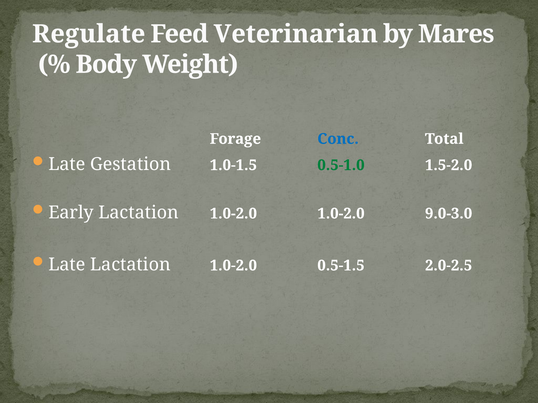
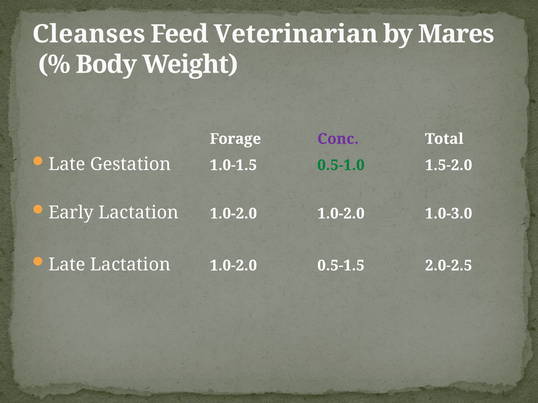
Regulate: Regulate -> Cleanses (89, 34)
Conc colour: blue -> purple (338, 139)
9.0-3.0: 9.0-3.0 -> 1.0-3.0 (449, 214)
